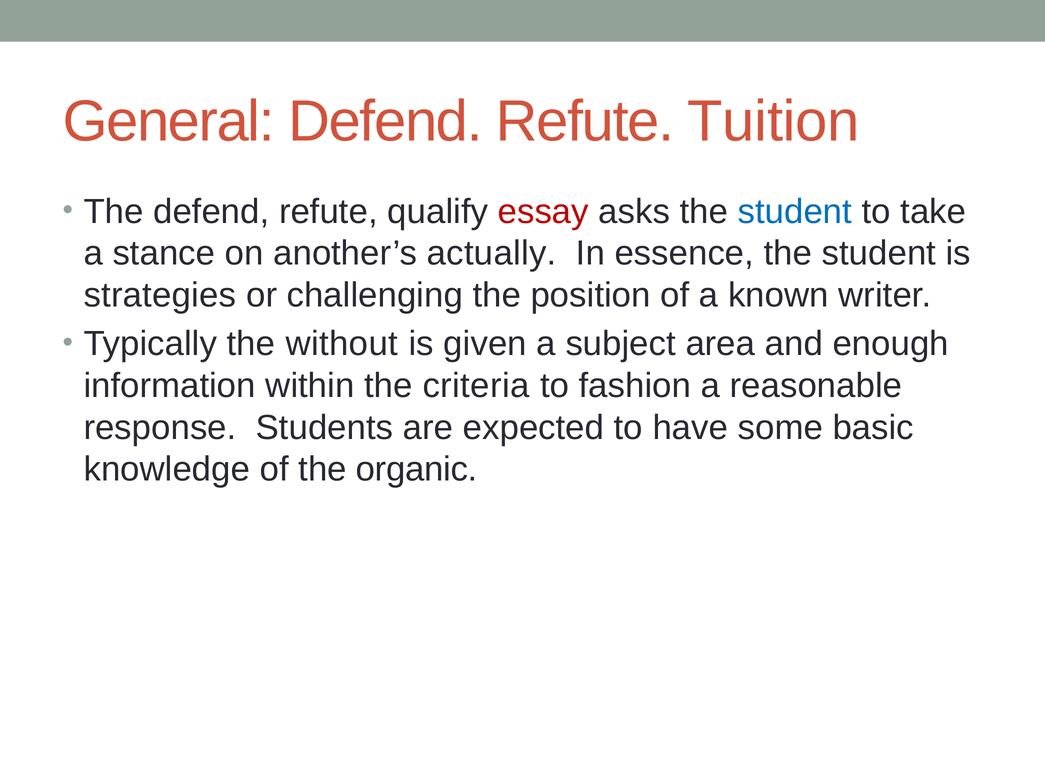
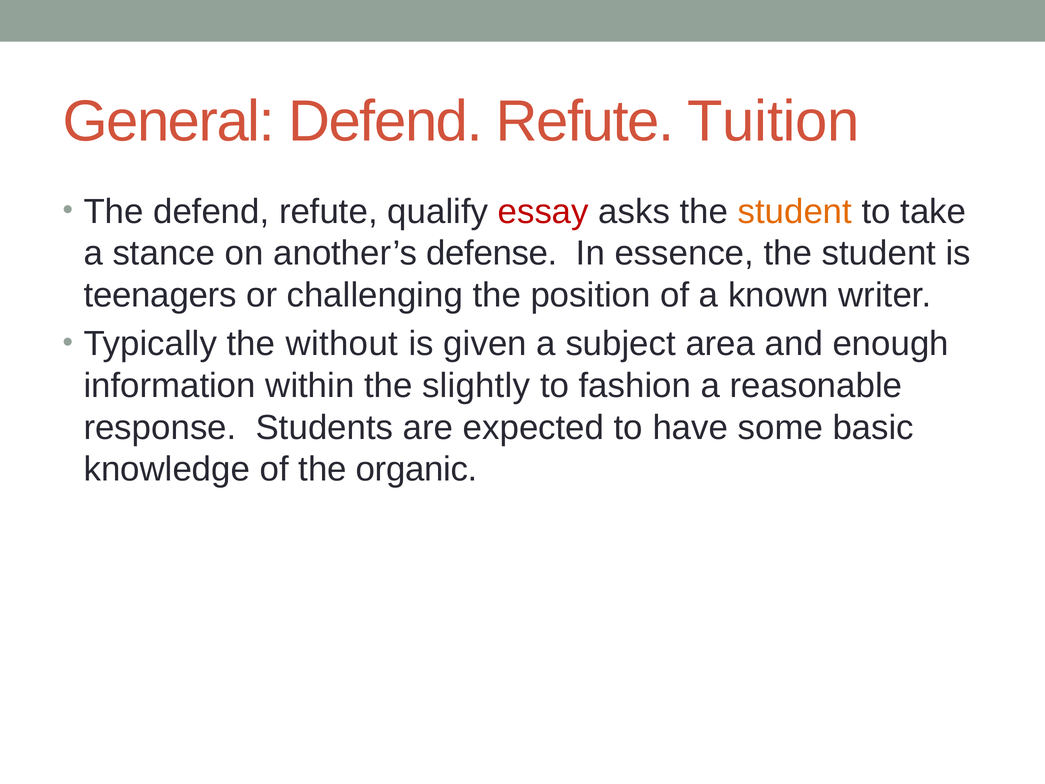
student colour: blue -> orange (795, 211)
actually: actually -> defense (492, 253)
strategies: strategies -> teenagers (160, 295)
criteria: criteria -> slightly (476, 386)
